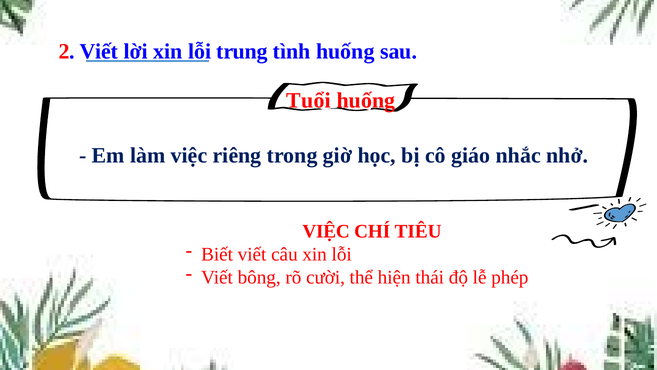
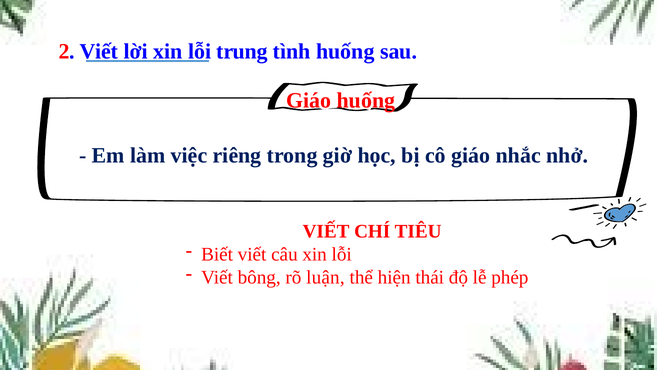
Tuổi: Tuổi -> Giáo (309, 101)
VIỆC: VIỆC -> VIẾT (326, 231)
cười: cười -> luận (325, 277)
